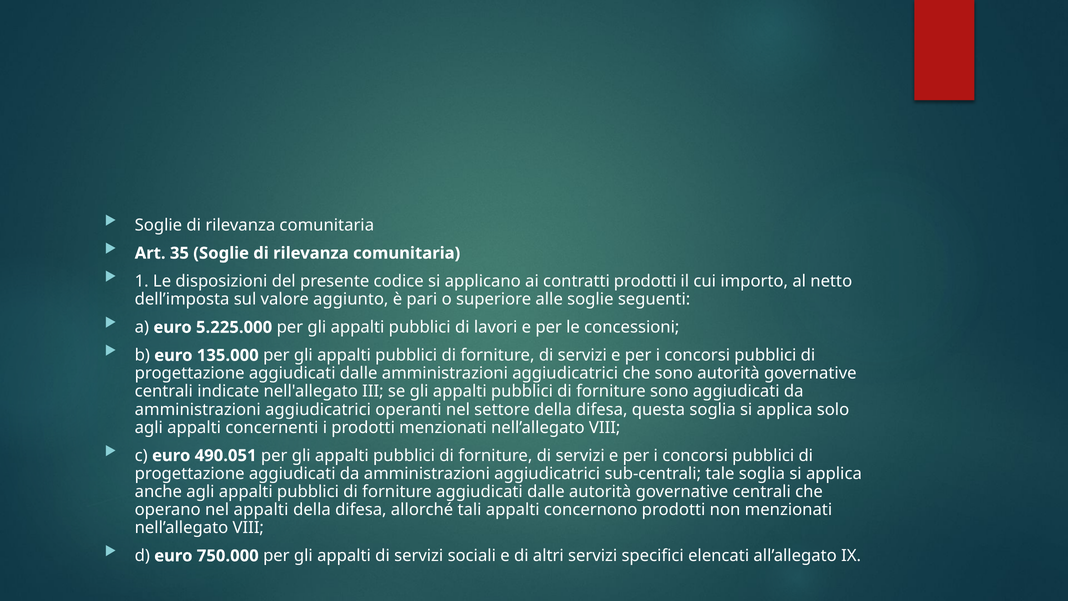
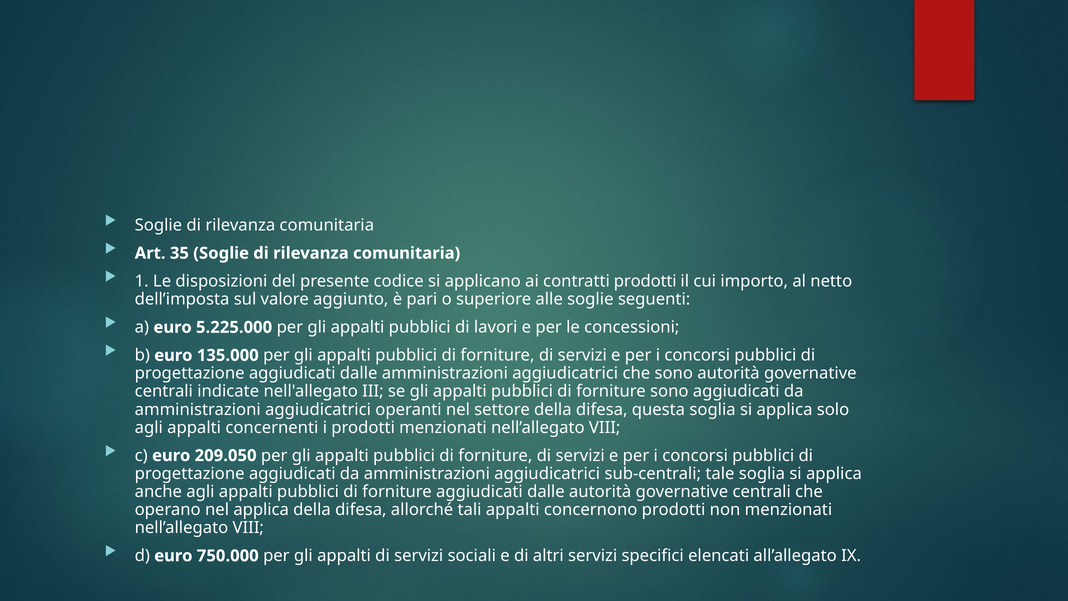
490.051: 490.051 -> 209.050 (226, 455)
nel appalti: appalti -> applica (261, 510)
